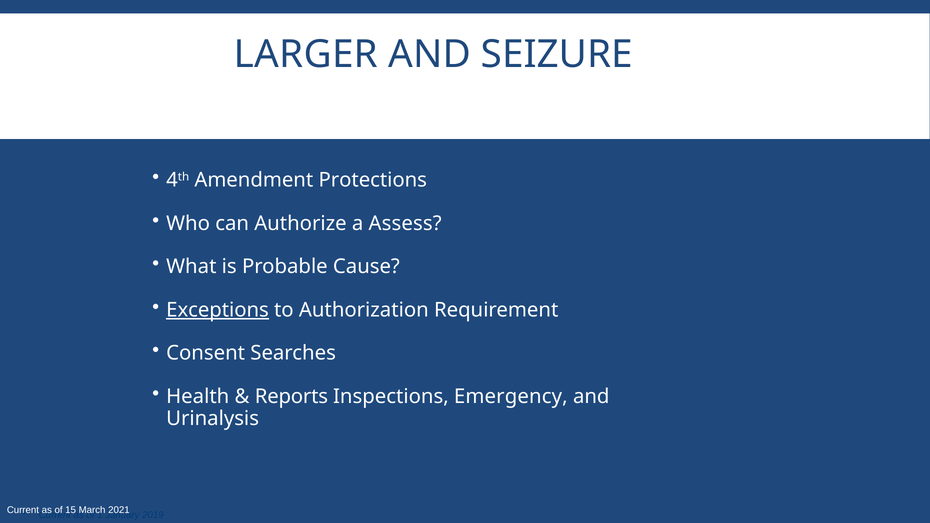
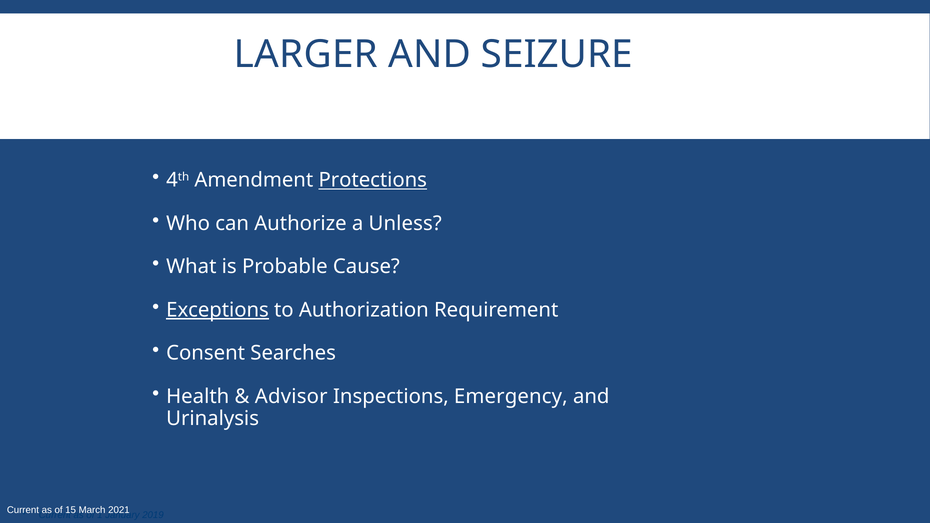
Protections underline: none -> present (373, 180)
Assess: Assess -> Unless (405, 223)
Reports: Reports -> Advisor (291, 397)
